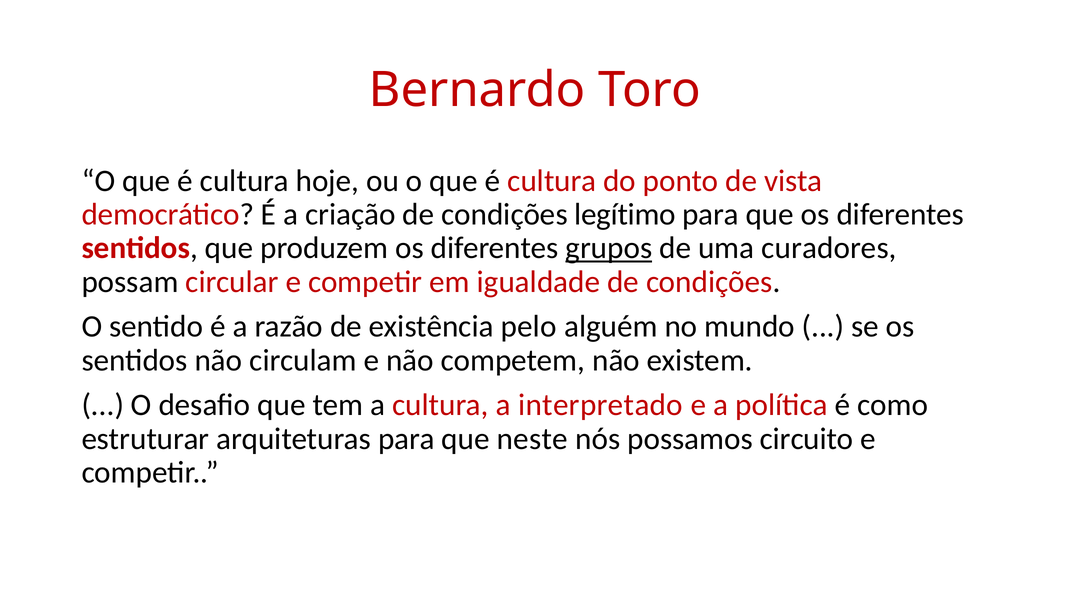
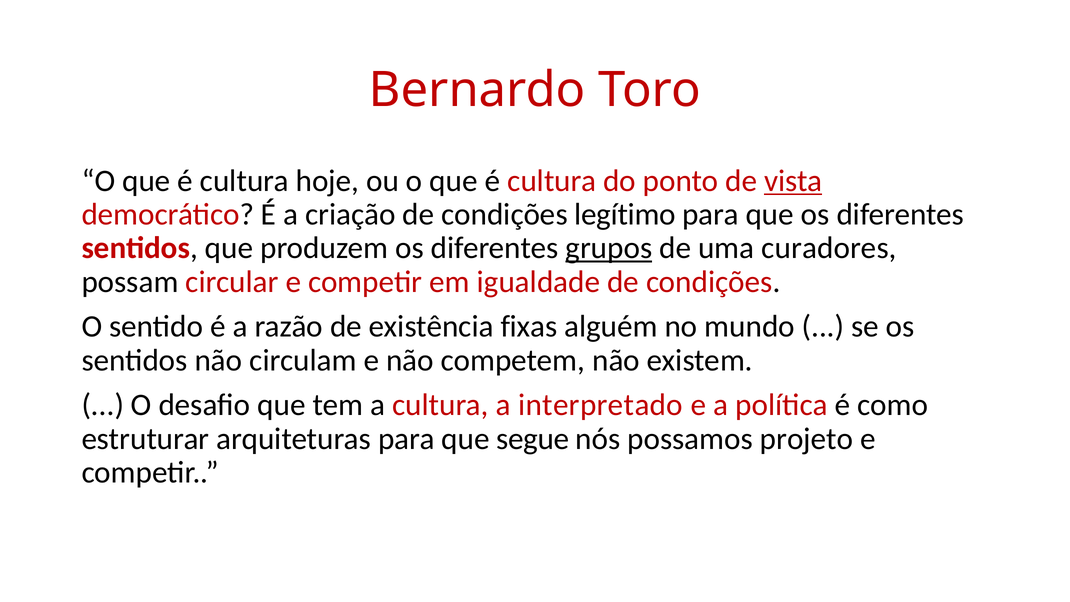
vista underline: none -> present (793, 181)
pelo: pelo -> fixas (529, 327)
neste: neste -> segue (533, 439)
circuito: circuito -> projeto (807, 439)
